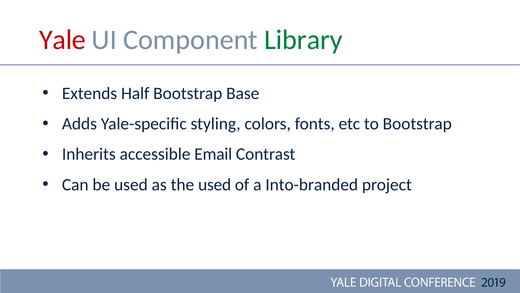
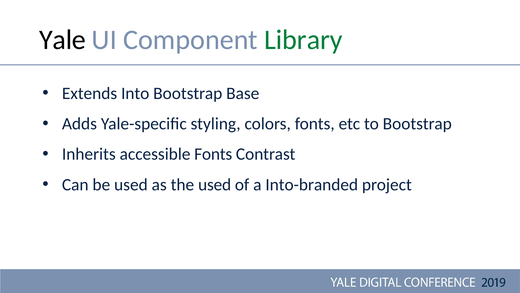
Yale colour: red -> black (63, 40)
Half: Half -> Into (135, 93)
accessible Email: Email -> Fonts (213, 154)
